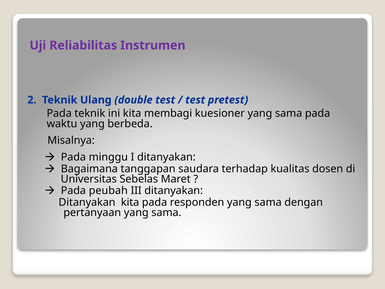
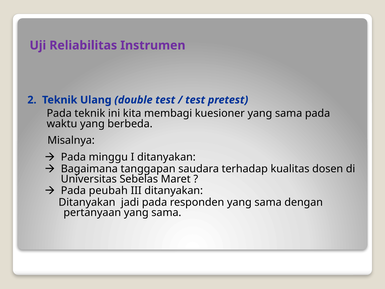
Ditanyakan kita: kita -> jadi (130, 202)
